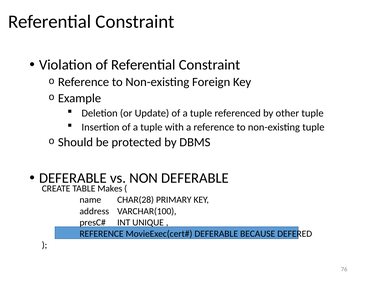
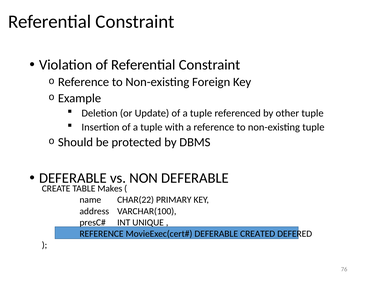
CHAR(28: CHAR(28 -> CHAR(22 (136, 200)
BECAUSE: BECAUSE -> CREATED (258, 234)
